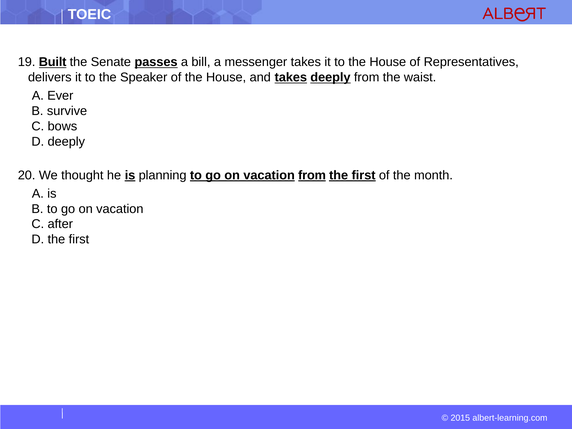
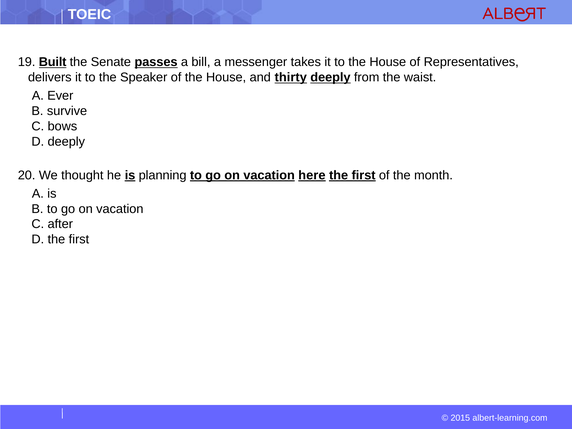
and takes: takes -> thirty (291, 77)
vacation from: from -> here (312, 175)
